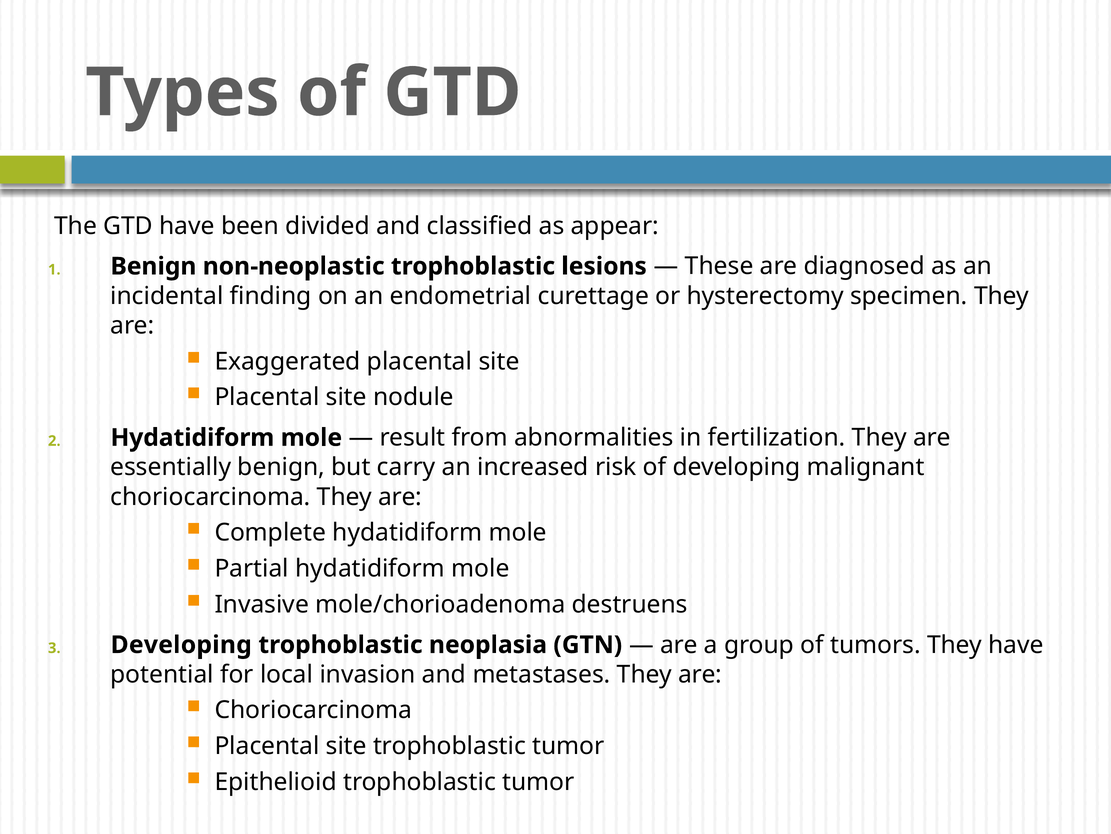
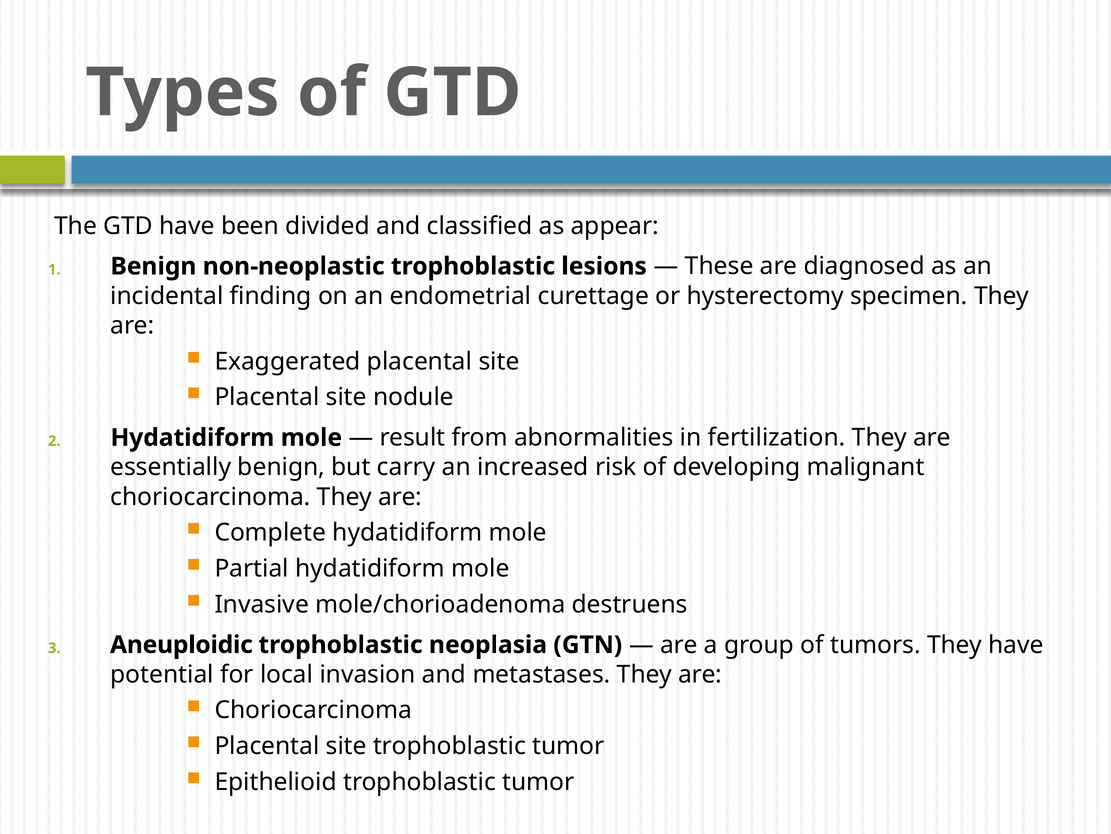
Developing: Developing -> Aneuploidic (181, 644)
